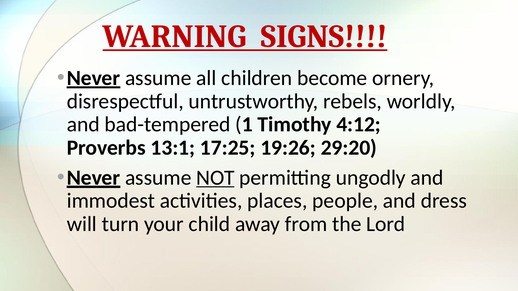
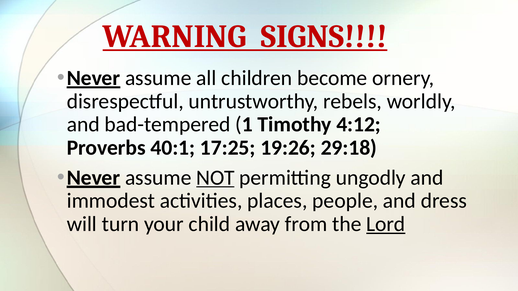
13:1: 13:1 -> 40:1 (173, 148)
29:20: 29:20 -> 29:18 (349, 148)
Lord underline: none -> present (386, 224)
